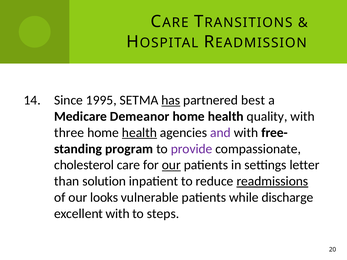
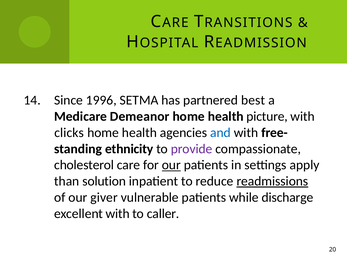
1995: 1995 -> 1996 (101, 100)
has underline: present -> none (171, 100)
quality: quality -> picture (267, 117)
three: three -> clicks (69, 133)
health underline: present -> none (139, 133)
and colour: purple -> blue (221, 133)
program: program -> ethnicity (129, 149)
letter: letter -> apply (305, 165)
looks: looks -> giver (104, 198)
steps: steps -> caller (163, 214)
